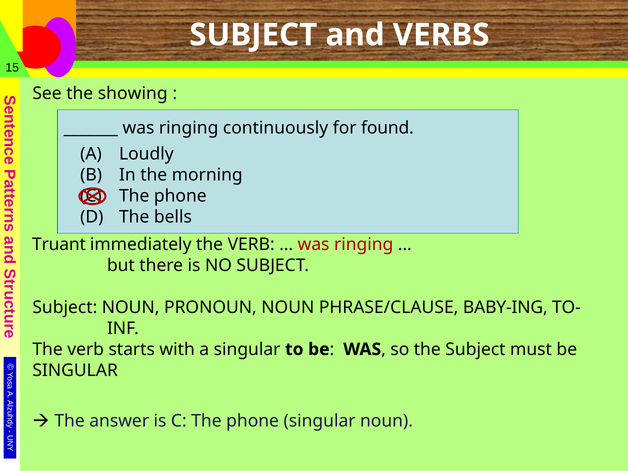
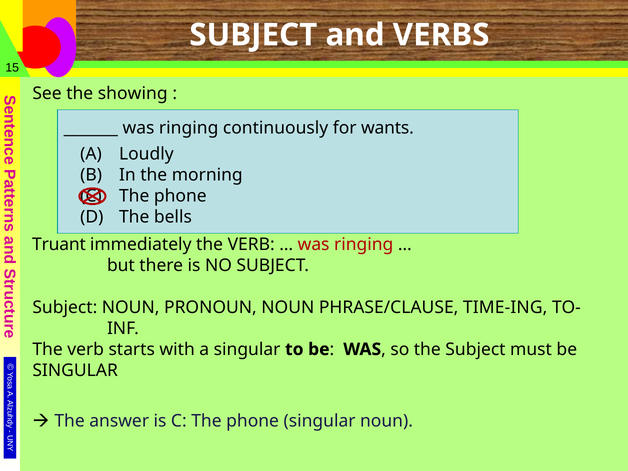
found: found -> wants (387, 128)
BABY-ING: BABY-ING -> TIME-ING (505, 307)
